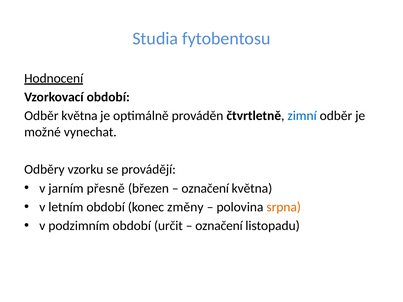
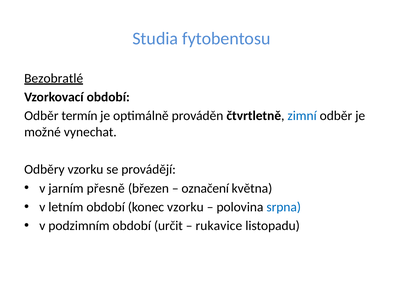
Hodnocení: Hodnocení -> Bezobratlé (54, 78)
Odběr května: května -> termín (79, 116)
konec změny: změny -> vzorku (185, 207)
srpna colour: orange -> blue (284, 207)
označení: označení -> rukavice (219, 226)
